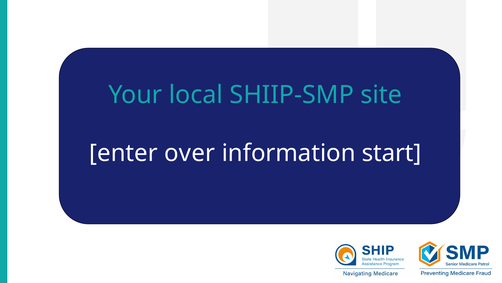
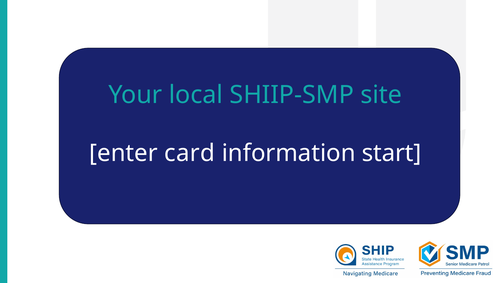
over: over -> card (190, 153)
